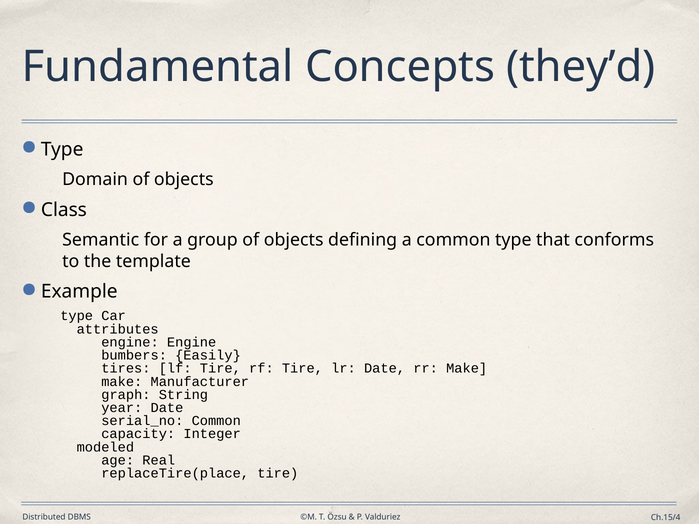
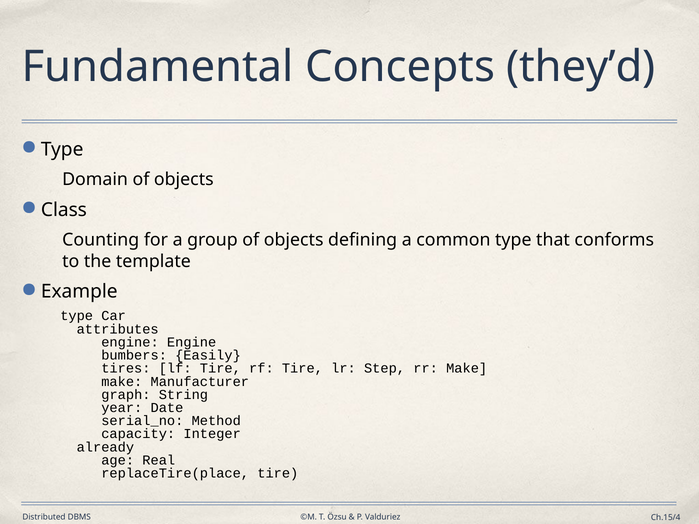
Semantic: Semantic -> Counting (101, 240)
lr Date: Date -> Step (385, 369)
serial_no Common: Common -> Method (216, 421)
modeled: modeled -> already (105, 447)
